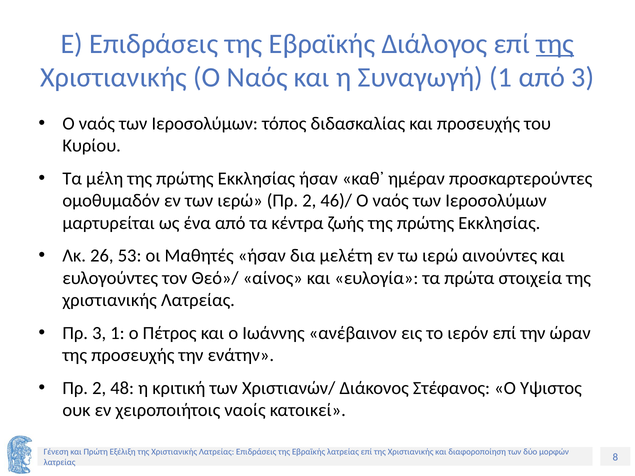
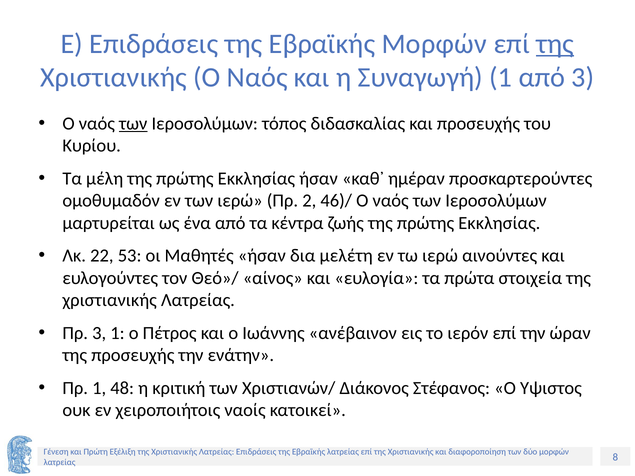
Εβραϊκής Διάλογος: Διάλογος -> Μορφών (434, 44)
των underline: none -> present (133, 124)
26: 26 -> 22 (102, 256)
2: 2 -> 1 (99, 388)
